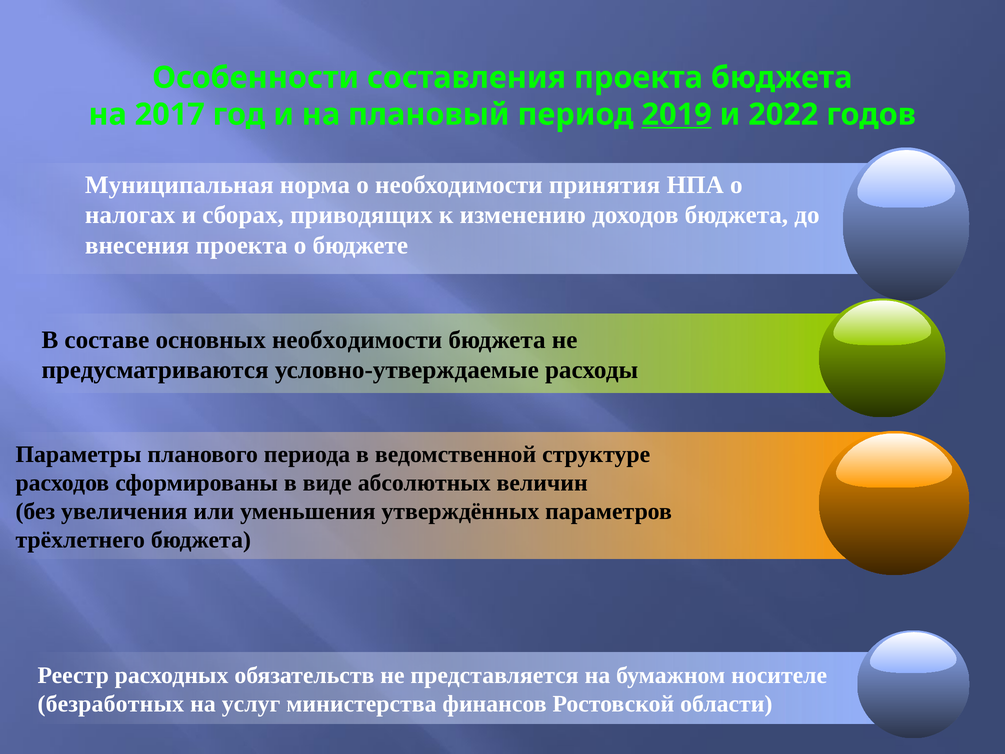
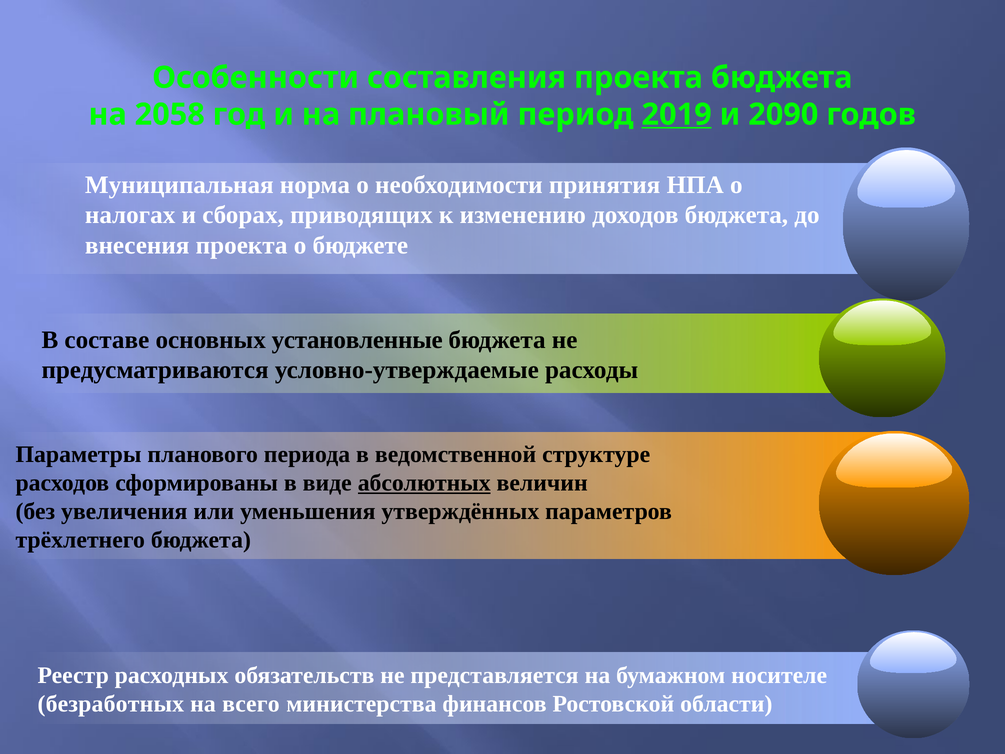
2017: 2017 -> 2058 (170, 114)
2022: 2022 -> 2090 (783, 114)
основных необходимости: необходимости -> установленные (357, 340)
абсолютных underline: none -> present (424, 483)
услуг: услуг -> всего (251, 704)
